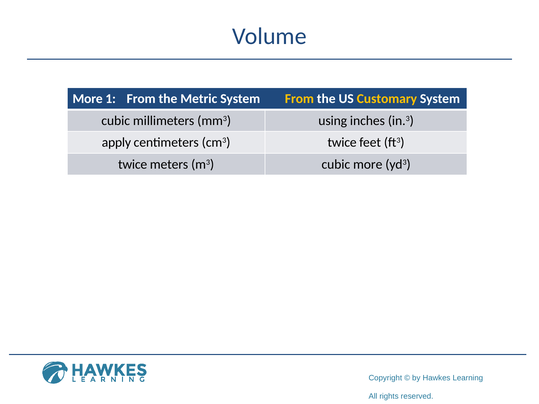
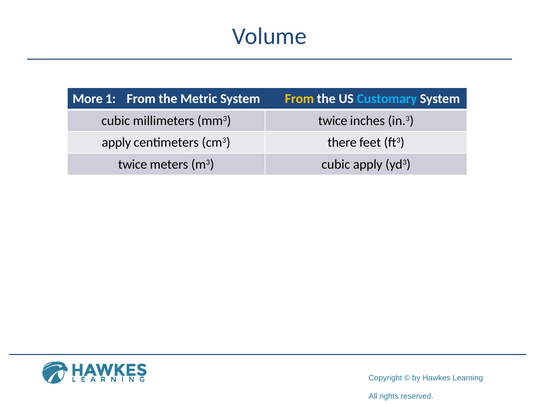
Customary colour: yellow -> light blue (387, 99)
mm3 using: using -> twice (333, 121)
cm3 twice: twice -> there (342, 143)
cubic more: more -> apply (368, 164)
